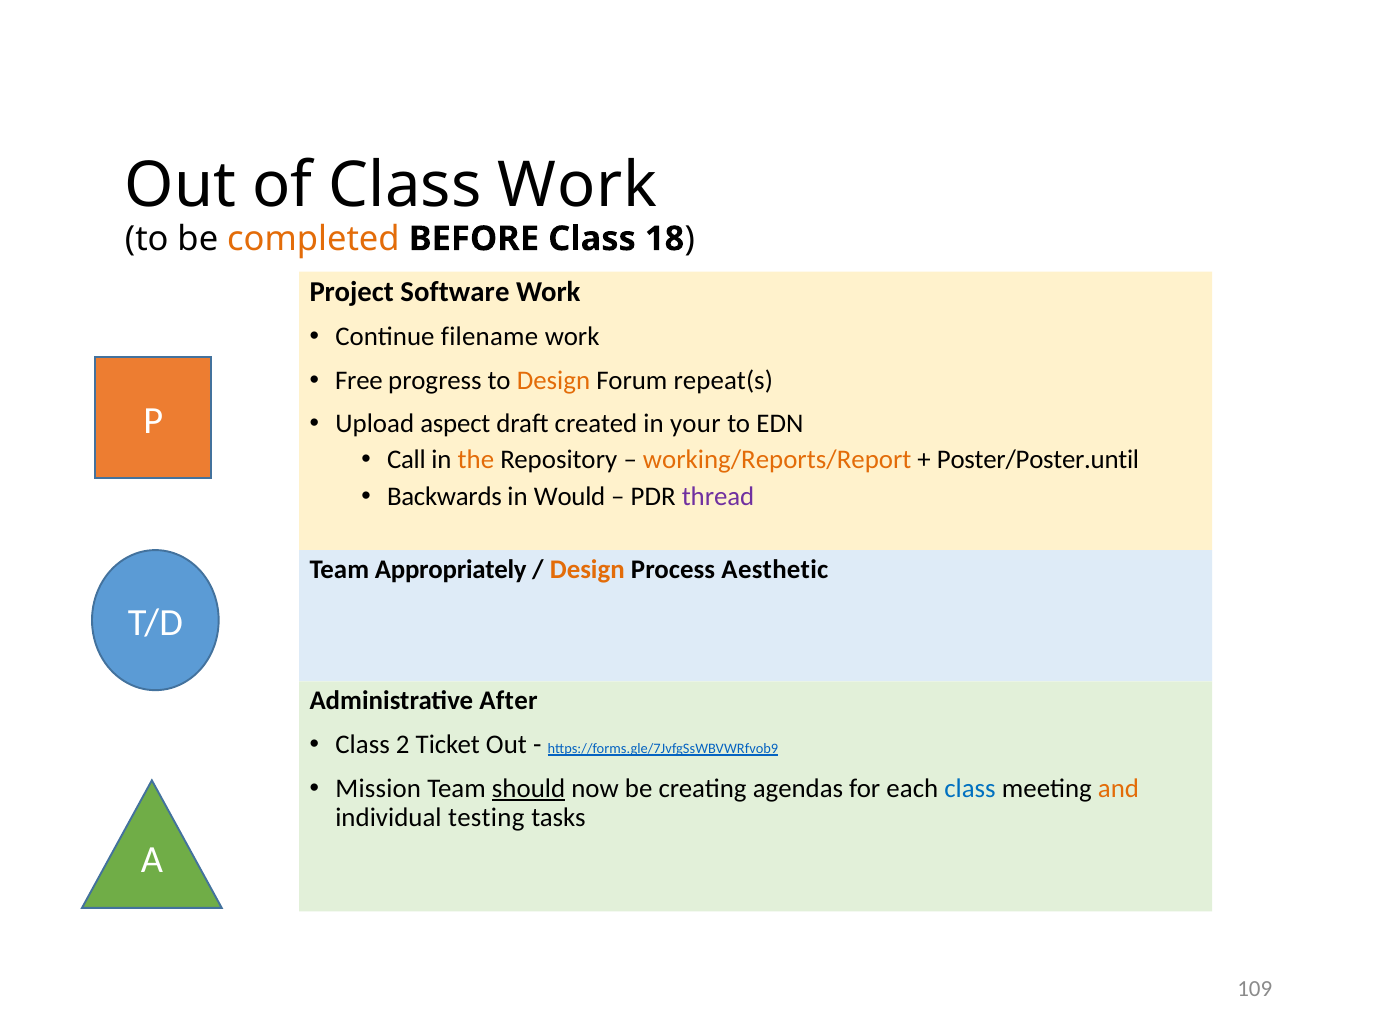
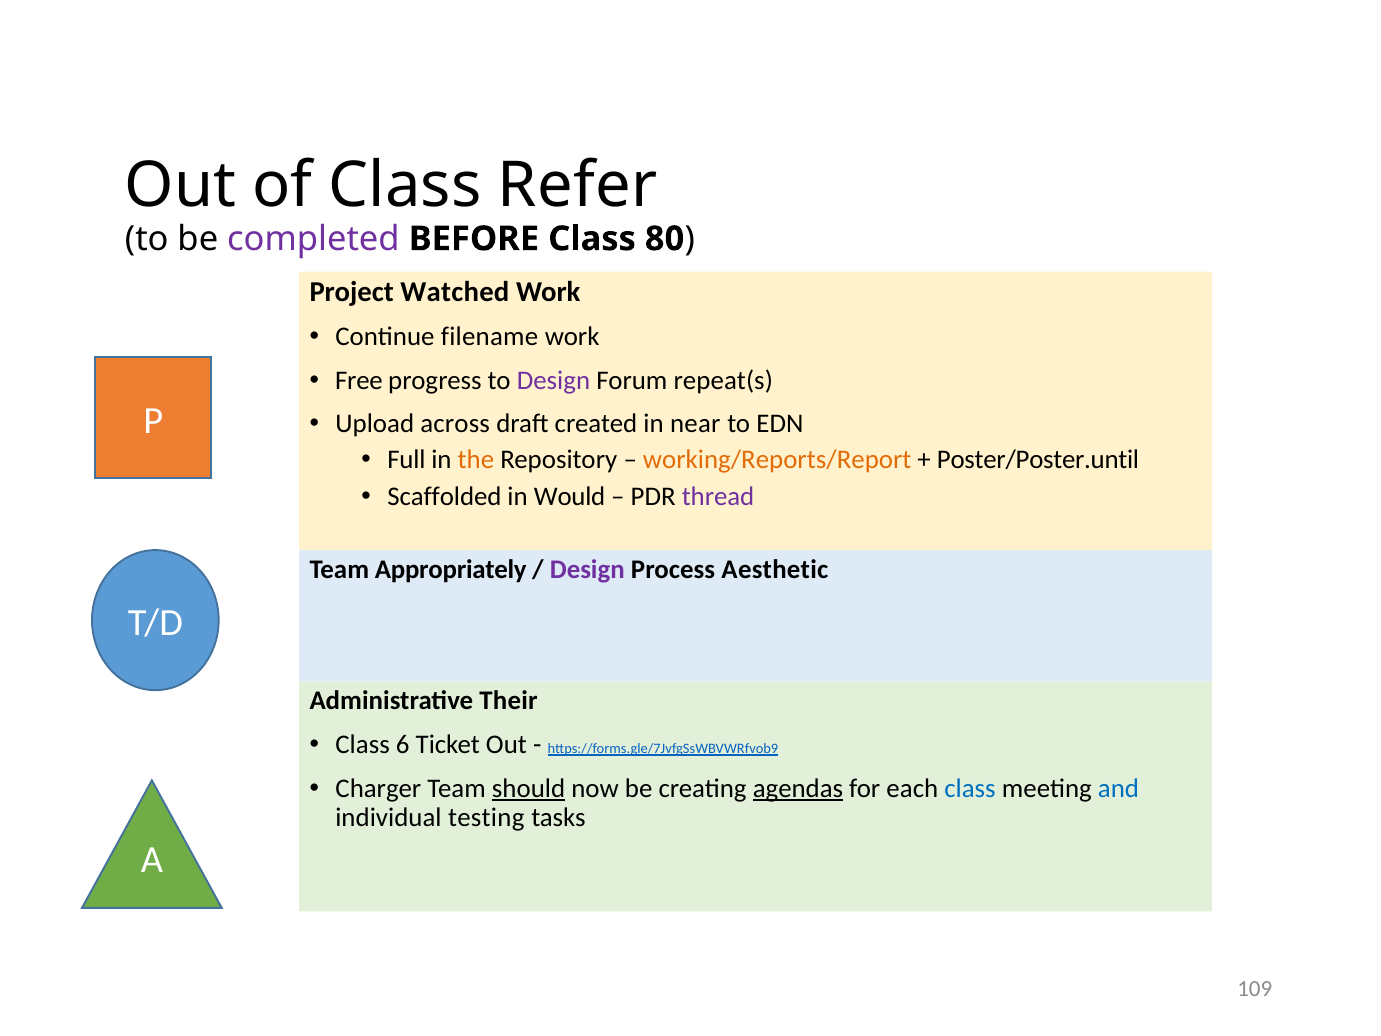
Class Work: Work -> Refer (578, 186)
completed colour: orange -> purple (313, 239)
18: 18 -> 80 (665, 239)
Software: Software -> Watched (455, 292)
Design colour: orange -> purple (553, 380)
aspect: aspect -> across (455, 424)
your: your -> near (695, 424)
Call: Call -> Full (406, 460)
Backwards: Backwards -> Scaffolded (444, 496)
Design colour: orange -> purple (587, 570)
After: After -> Their (509, 701)
2: 2 -> 6 (403, 745)
Mission: Mission -> Charger (378, 788)
agendas underline: none -> present (798, 788)
and colour: orange -> blue (1118, 788)
